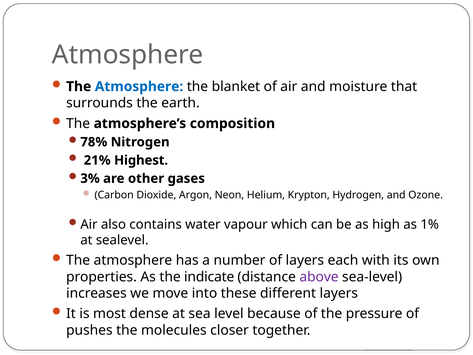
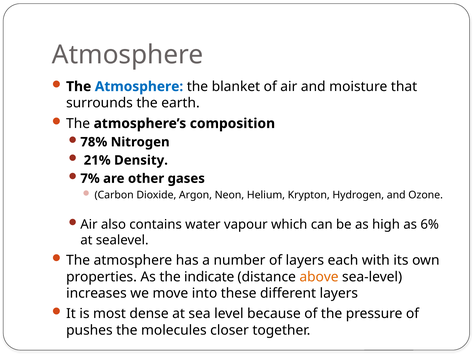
Highest: Highest -> Density (141, 160)
3%: 3% -> 7% (90, 178)
1%: 1% -> 6% (430, 224)
above colour: purple -> orange (319, 277)
